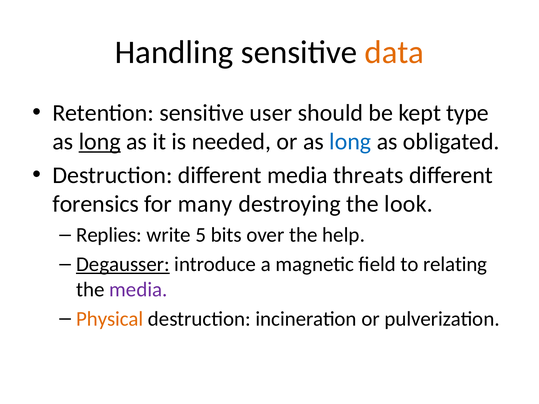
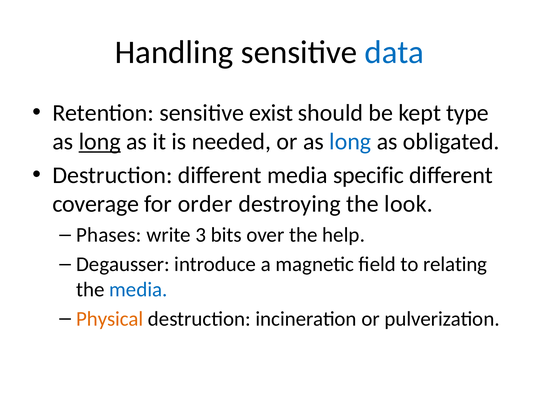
data colour: orange -> blue (394, 52)
user: user -> exist (271, 113)
threats: threats -> specific (368, 175)
forensics: forensics -> coverage (96, 204)
many: many -> order (205, 204)
Replies: Replies -> Phases (109, 235)
5: 5 -> 3 (201, 235)
Degausser underline: present -> none (123, 264)
media colour: purple -> blue (138, 290)
